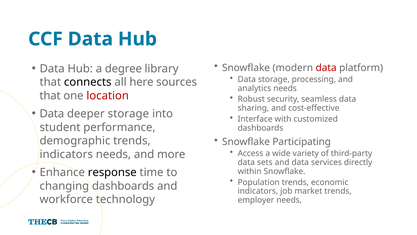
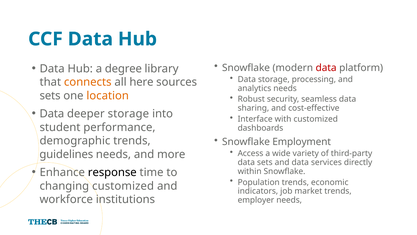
connects colour: black -> orange (88, 82)
that: that -> sets (50, 96)
location colour: red -> orange (108, 96)
Participating: Participating -> Employment (302, 142)
indicators: indicators -> guidelines (66, 154)
changing dashboards: dashboards -> customized (123, 186)
technology: technology -> institutions (125, 199)
